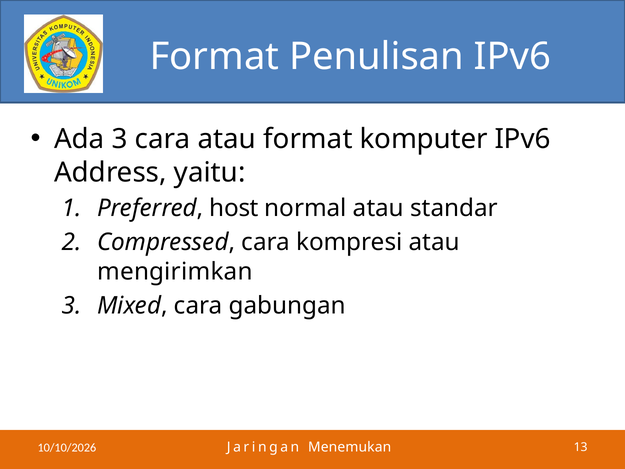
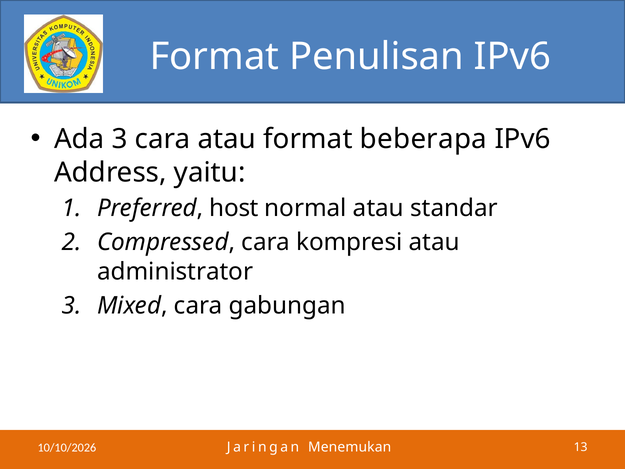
komputer: komputer -> beberapa (423, 139)
mengirimkan: mengirimkan -> administrator (175, 271)
